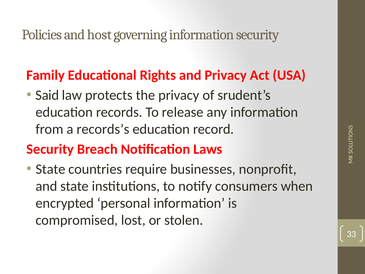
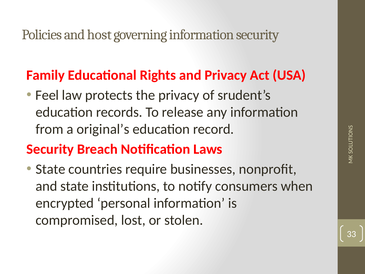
Said: Said -> Feel (47, 95)
records’s: records’s -> original’s (103, 129)
